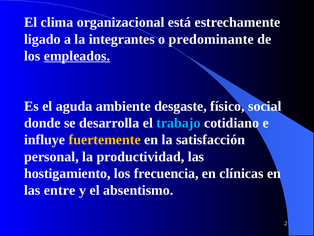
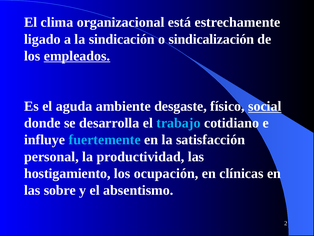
integrantes: integrantes -> sindicación (122, 39)
predominante: predominante -> sindicalización (211, 39)
social underline: none -> present (265, 106)
fuertemente colour: yellow -> light blue (105, 140)
frecuencia: frecuencia -> ocupación (166, 173)
entre: entre -> sobre (60, 190)
